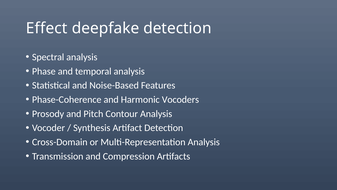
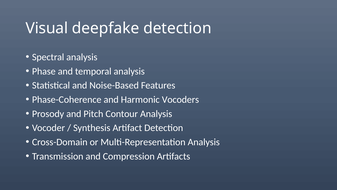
Effect: Effect -> Visual (47, 28)
